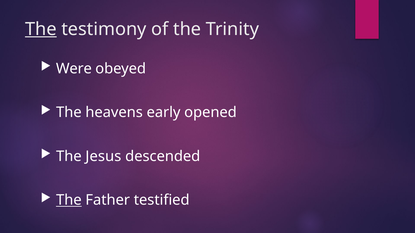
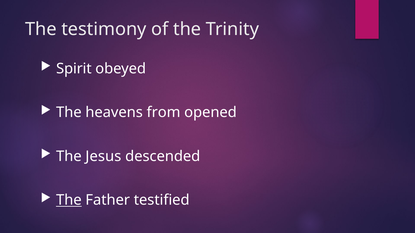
The underline: present -> none (41, 29)
Were: Were -> Spirit (74, 69)
early: early -> from (164, 113)
